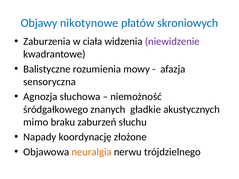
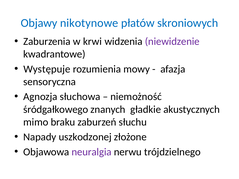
ciała: ciała -> krwi (92, 41)
Balistyczne: Balistyczne -> Występuje (47, 69)
koordynację: koordynację -> uszkodzonej (85, 137)
neuralgia colour: orange -> purple (92, 152)
